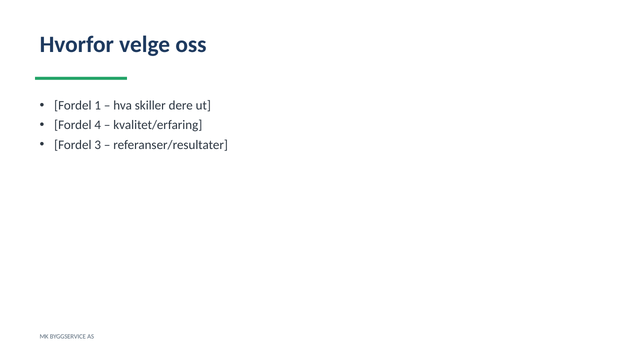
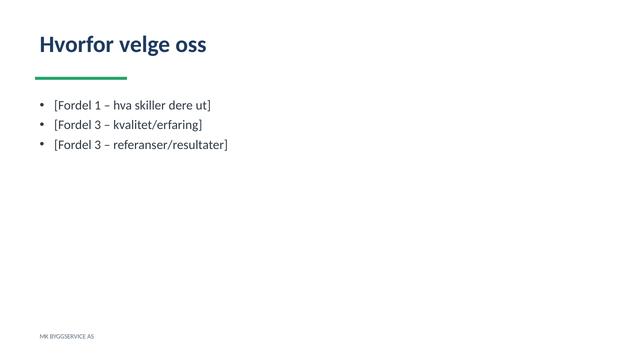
4: 4 -> 3 (98, 125)
